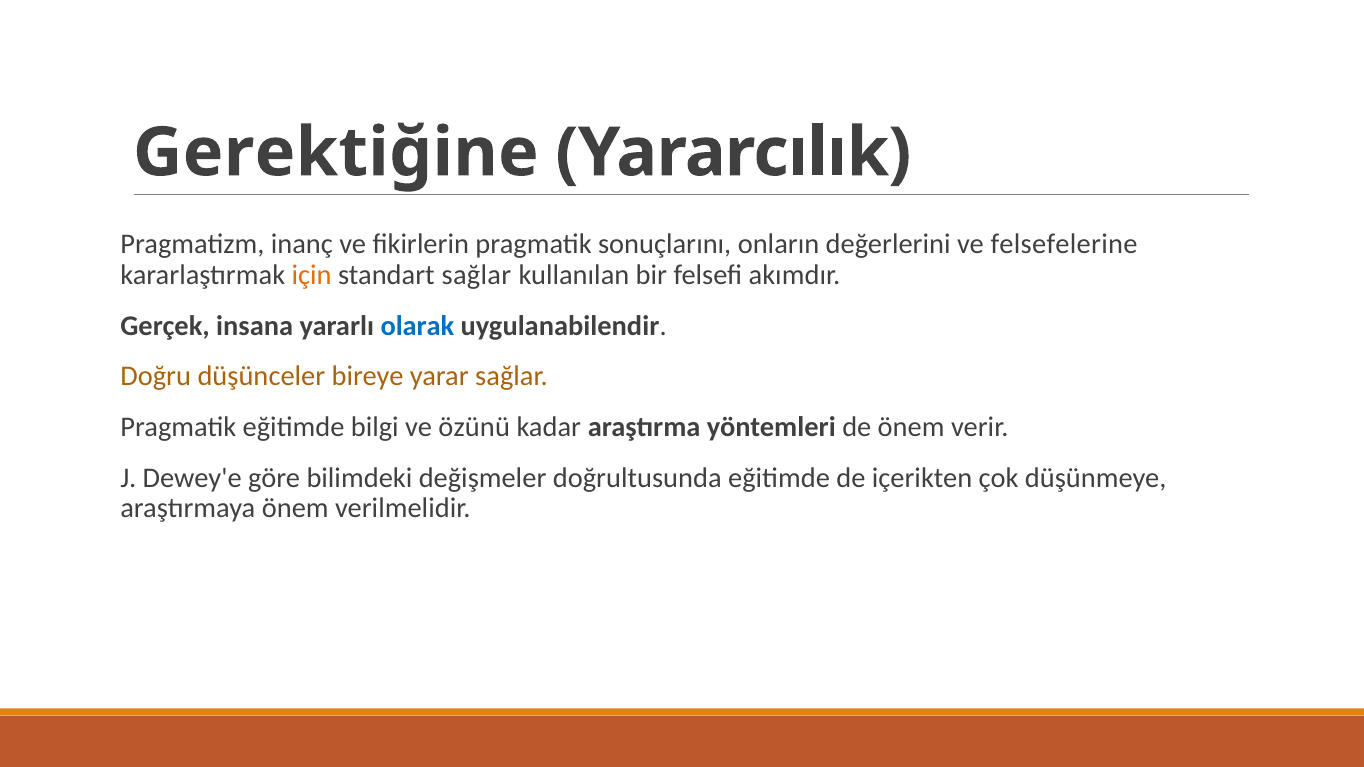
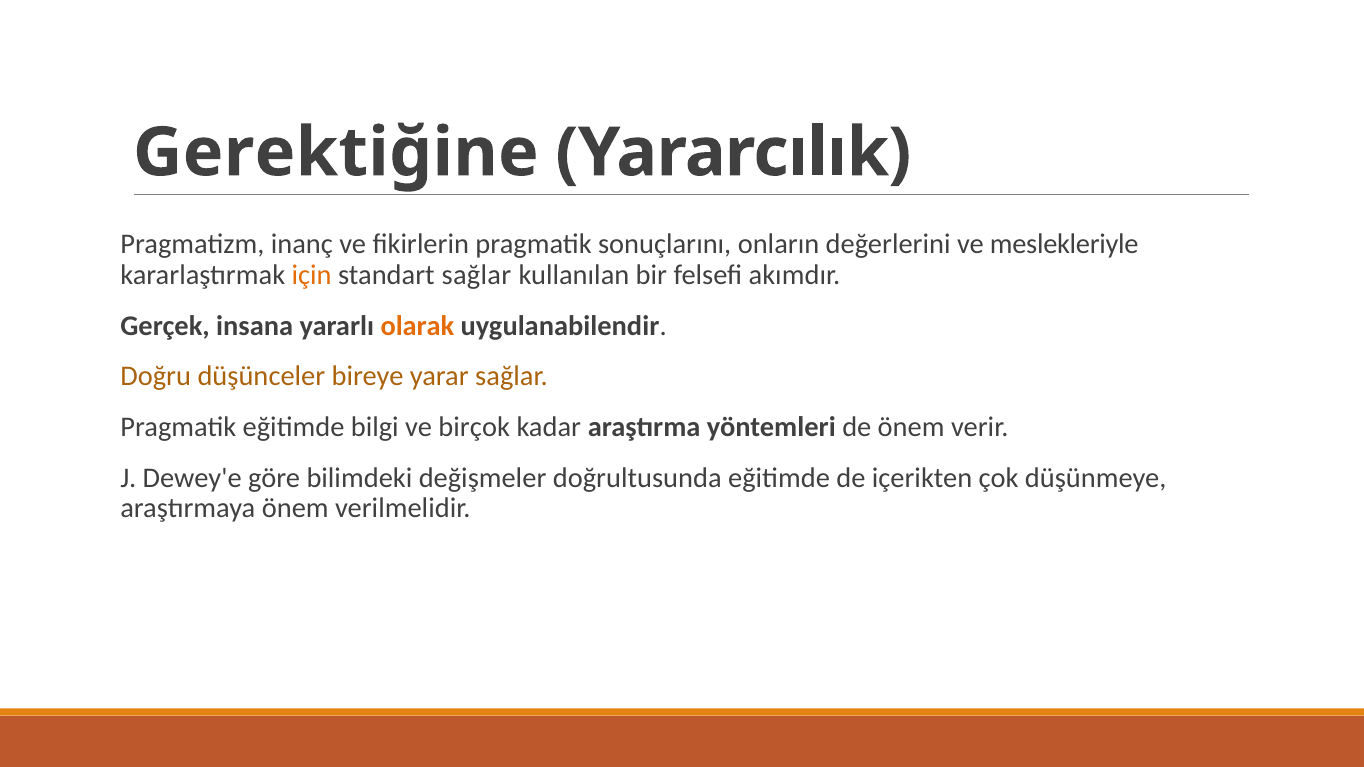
felsefelerine: felsefelerine -> meslekleriyle (1064, 245)
olarak colour: blue -> orange (417, 326)
özünü: özünü -> birçok (474, 427)
